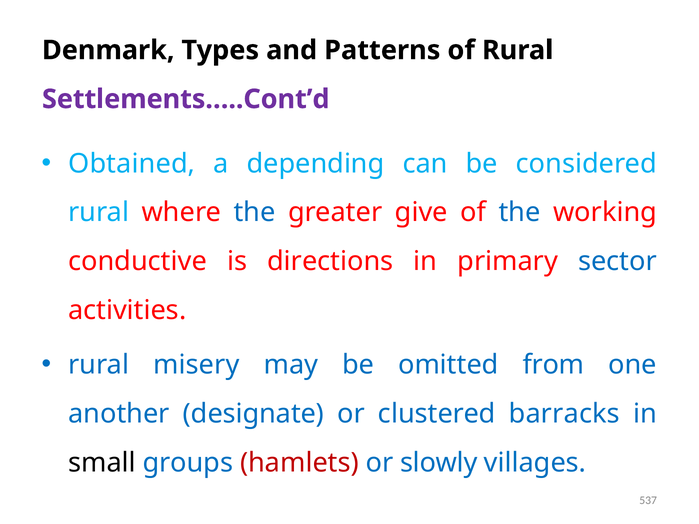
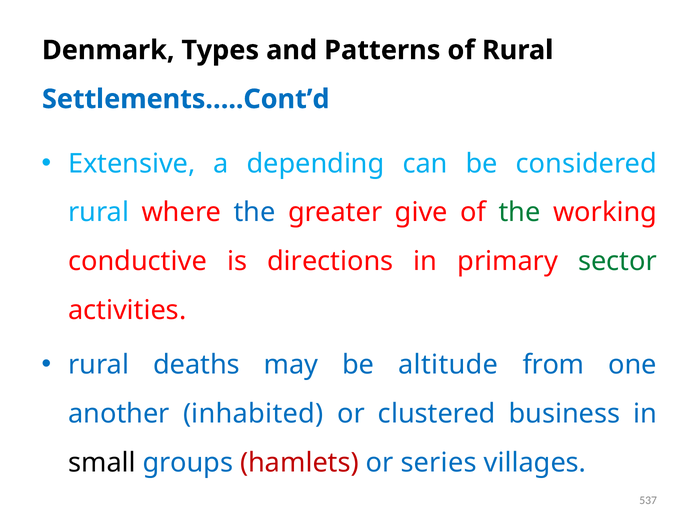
Settlements…..Cont’d colour: purple -> blue (186, 99)
Obtained: Obtained -> Extensive (132, 164)
the colour: blue -> green (520, 213)
sector colour: blue -> green (617, 262)
misery: misery -> deaths (196, 365)
omitted: omitted -> altitude (448, 365)
designate: designate -> inhabited (253, 414)
barracks: barracks -> business (564, 414)
slowly: slowly -> series (439, 463)
